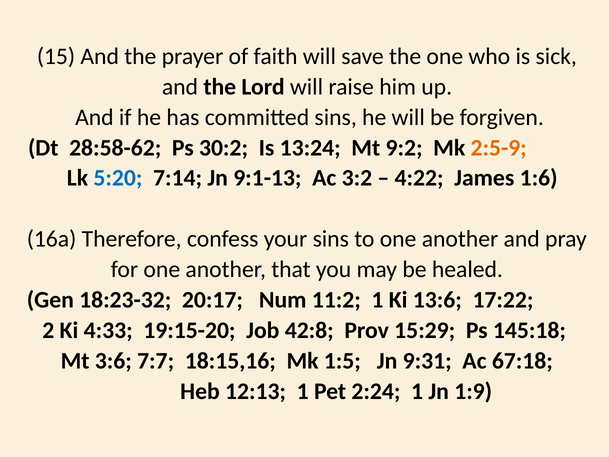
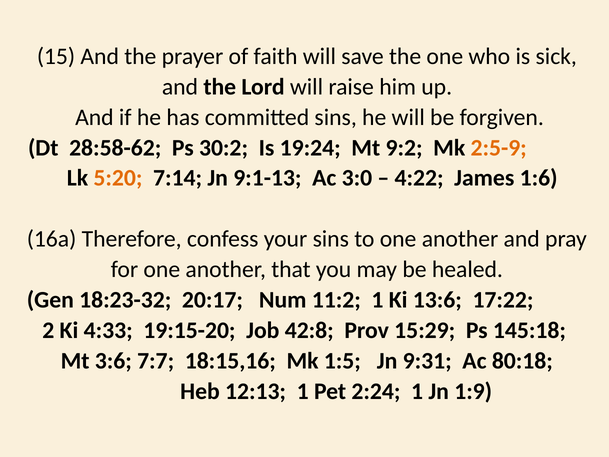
13:24: 13:24 -> 19:24 (310, 148)
5:20 colour: blue -> orange (118, 178)
3:2: 3:2 -> 3:0 (357, 178)
67:18: 67:18 -> 80:18 (522, 361)
